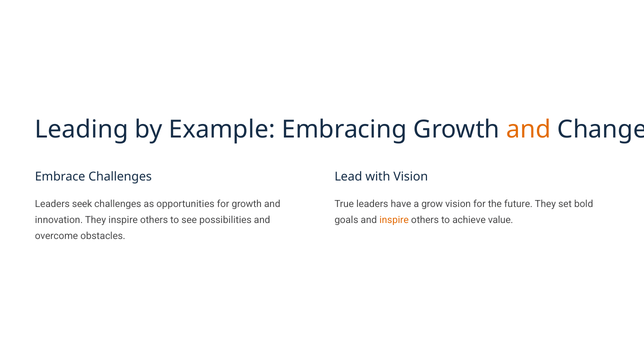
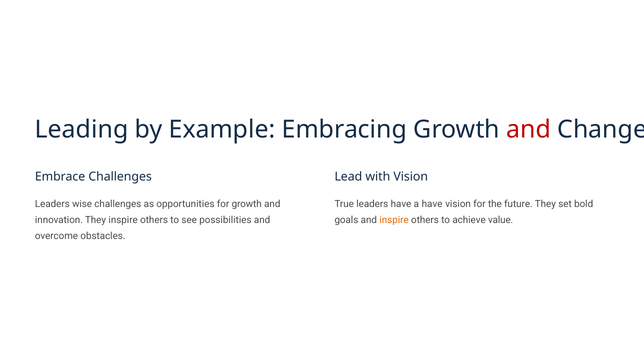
and colour: orange -> red (529, 130)
seek: seek -> wise (82, 204)
a grow: grow -> have (432, 204)
